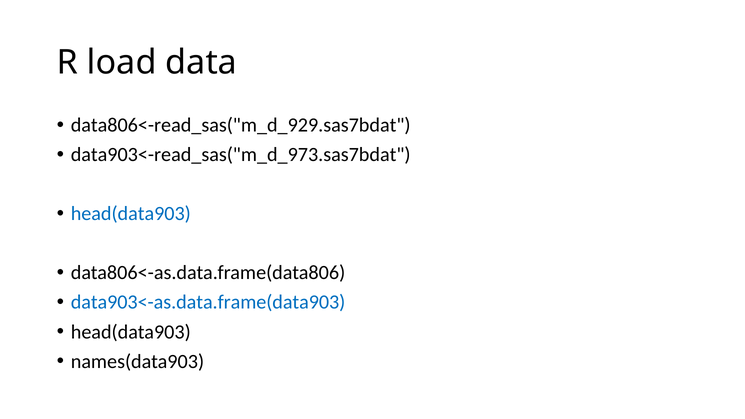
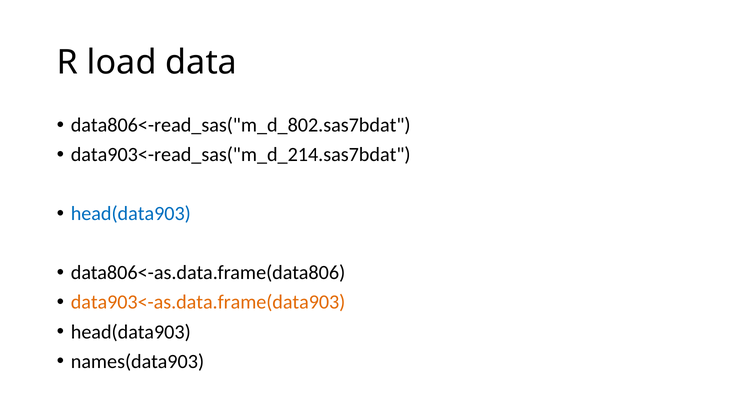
data806<-read_sas("m_d_929.sas7bdat: data806<-read_sas("m_d_929.sas7bdat -> data806<-read_sas("m_d_802.sas7bdat (241, 125)
data903<-read_sas("m_d_973.sas7bdat: data903<-read_sas("m_d_973.sas7bdat -> data903<-read_sas("m_d_214.sas7bdat (241, 155)
data903<-as.data.frame(data903 colour: blue -> orange (208, 302)
